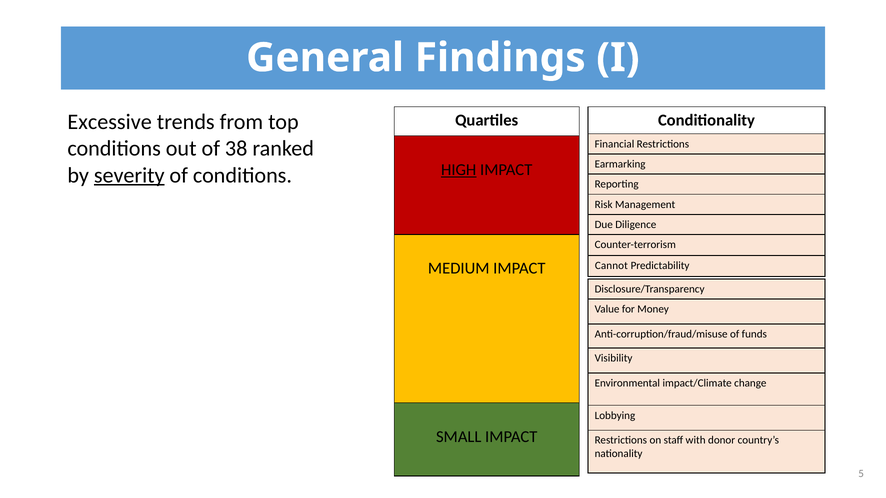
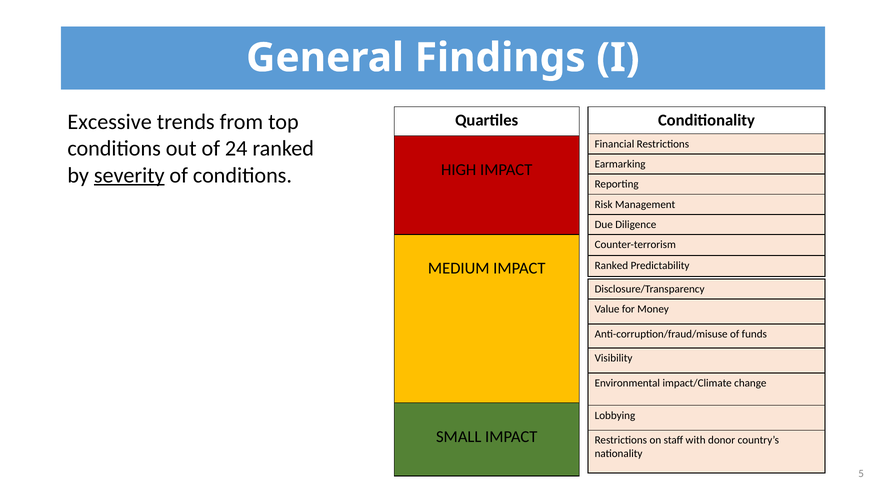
38: 38 -> 24 (236, 149)
HIGH underline: present -> none (459, 170)
Cannot: Cannot -> Ranked (611, 266)
